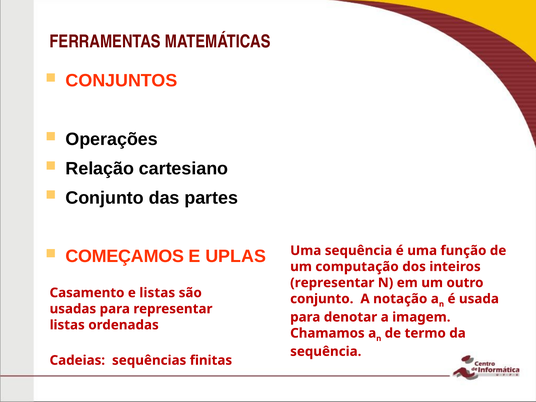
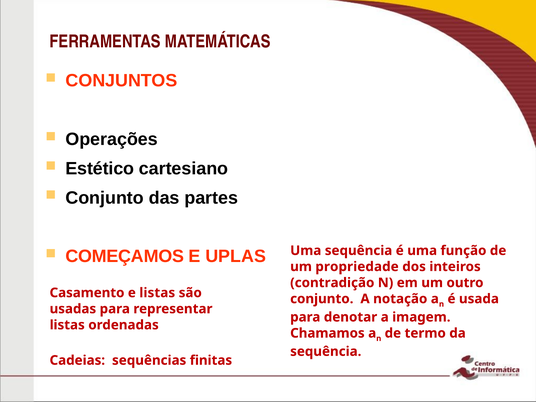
Relação: Relação -> Estético (100, 169)
computação: computação -> propriedade (357, 267)
representar: representar -> contradição (332, 283)
